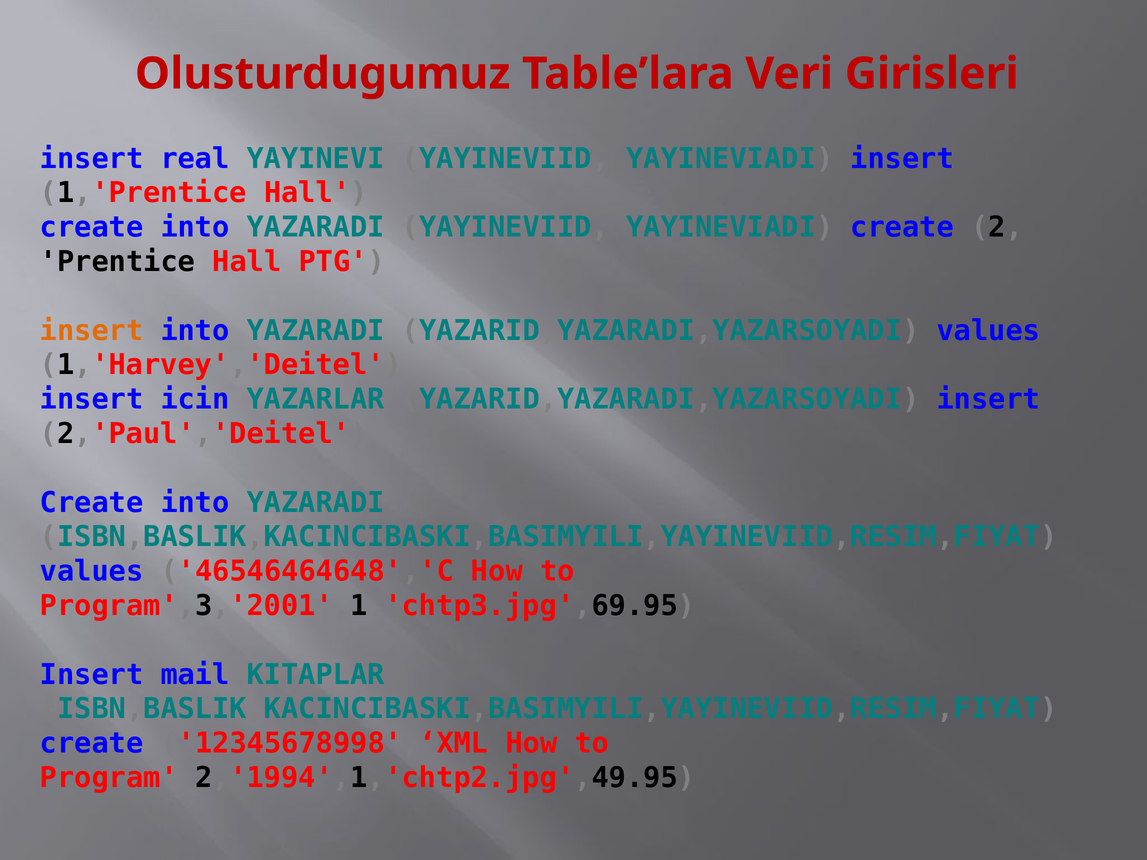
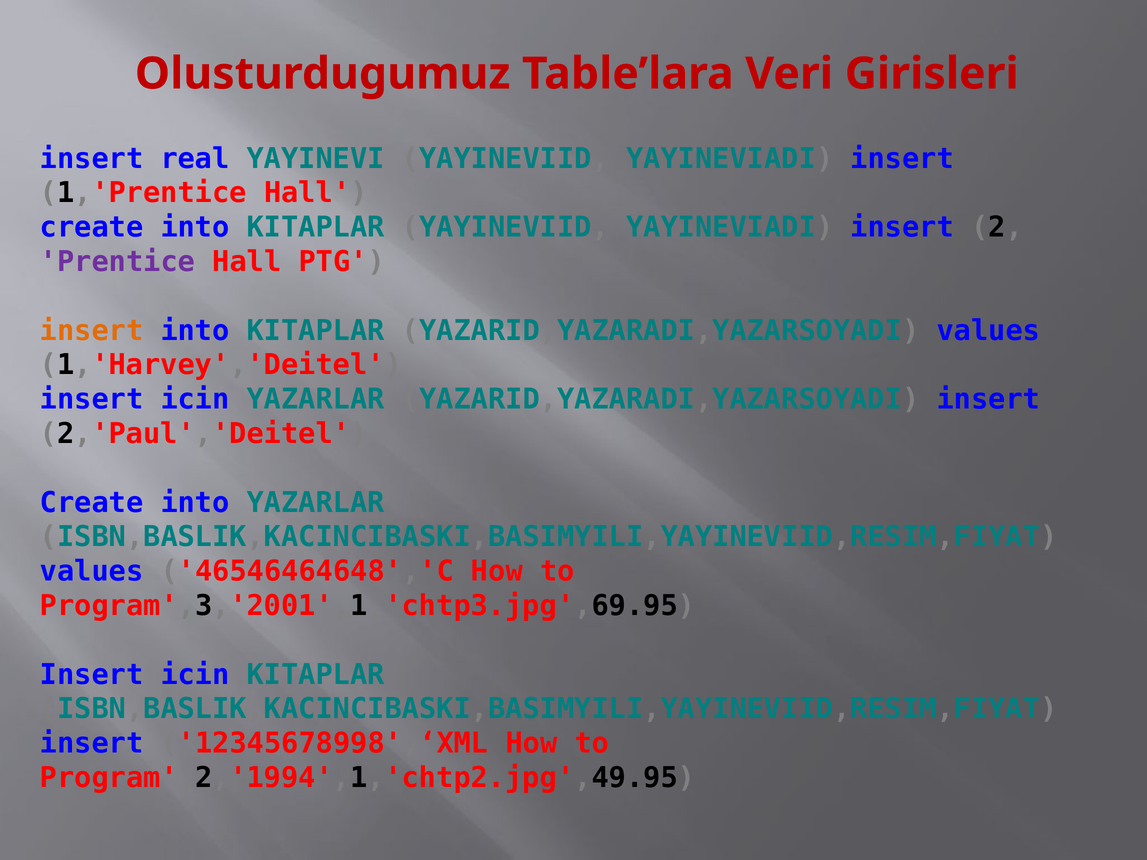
YAZARADI: YAZARADI -> KITAPLAR (316, 227)
create: create -> insert (902, 227)
Prentice colour: black -> purple (118, 262)
YAZARADI: YAZARADI -> KITAPLAR (316, 331)
YAZARADI: YAZARADI -> YAZARLAR (316, 503)
mail: mail -> icin (195, 675)
create: create -> insert (92, 744)
